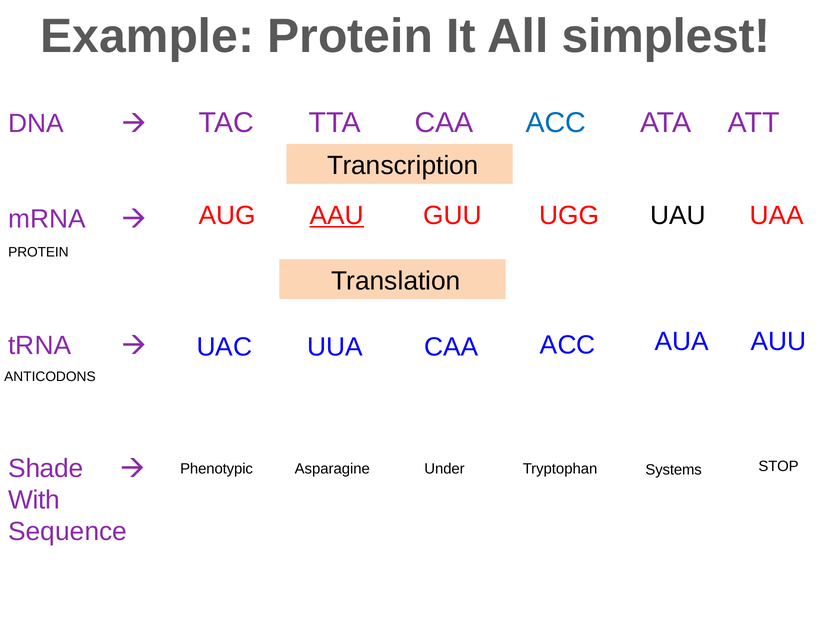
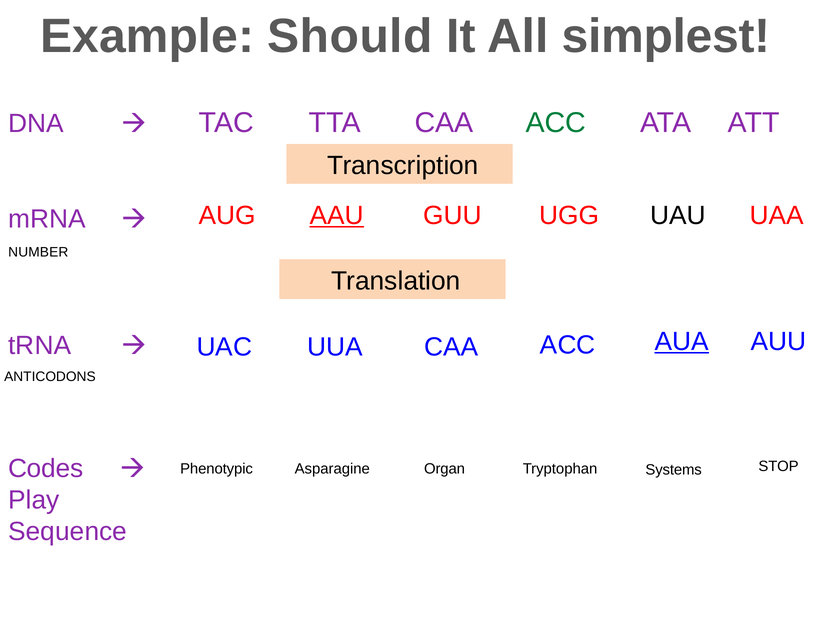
Example Protein: Protein -> Should (350, 36)
ACC colour: blue -> green (556, 123)
PROTEIN: PROTEIN -> NUMBER (38, 252)
AUA underline: none -> present (682, 341)
Shade: Shade -> Codes (46, 468)
Under: Under -> Organ (445, 469)
With: With -> Play (34, 500)
